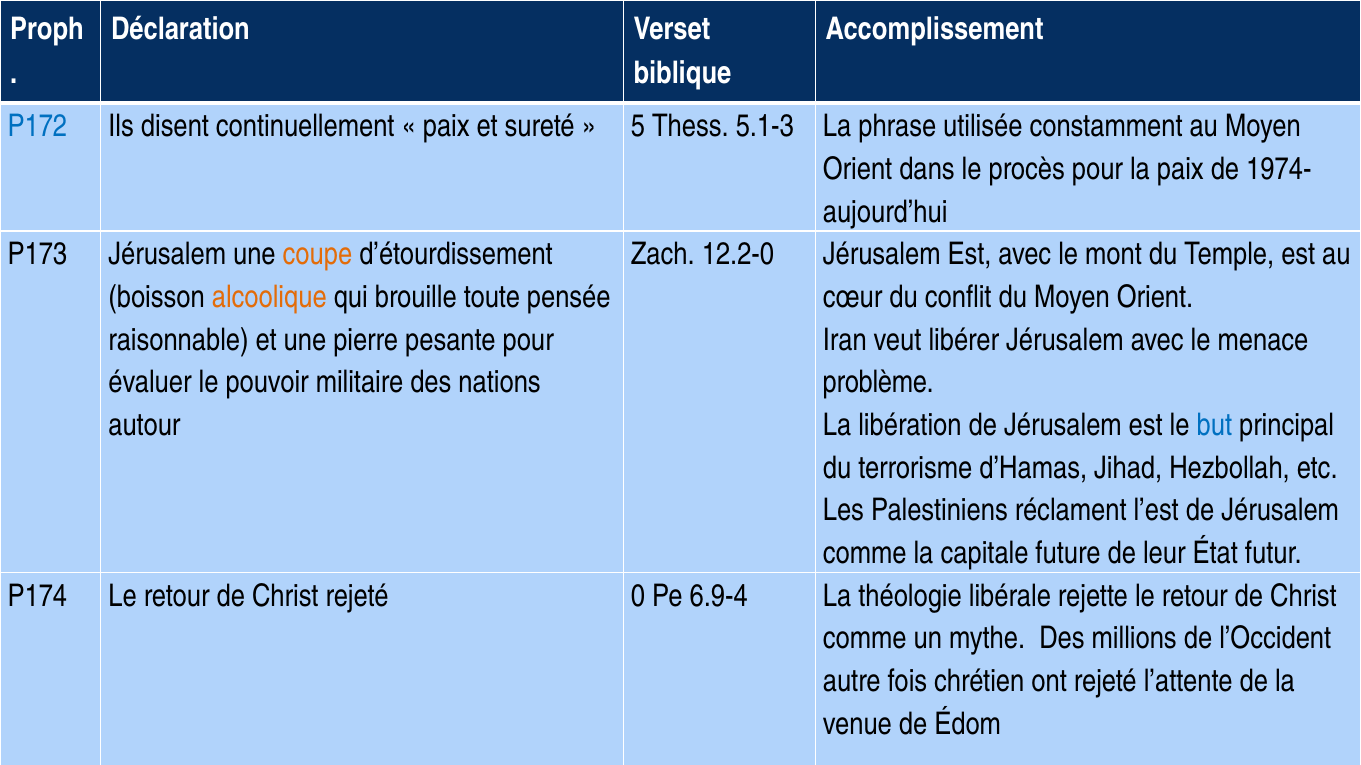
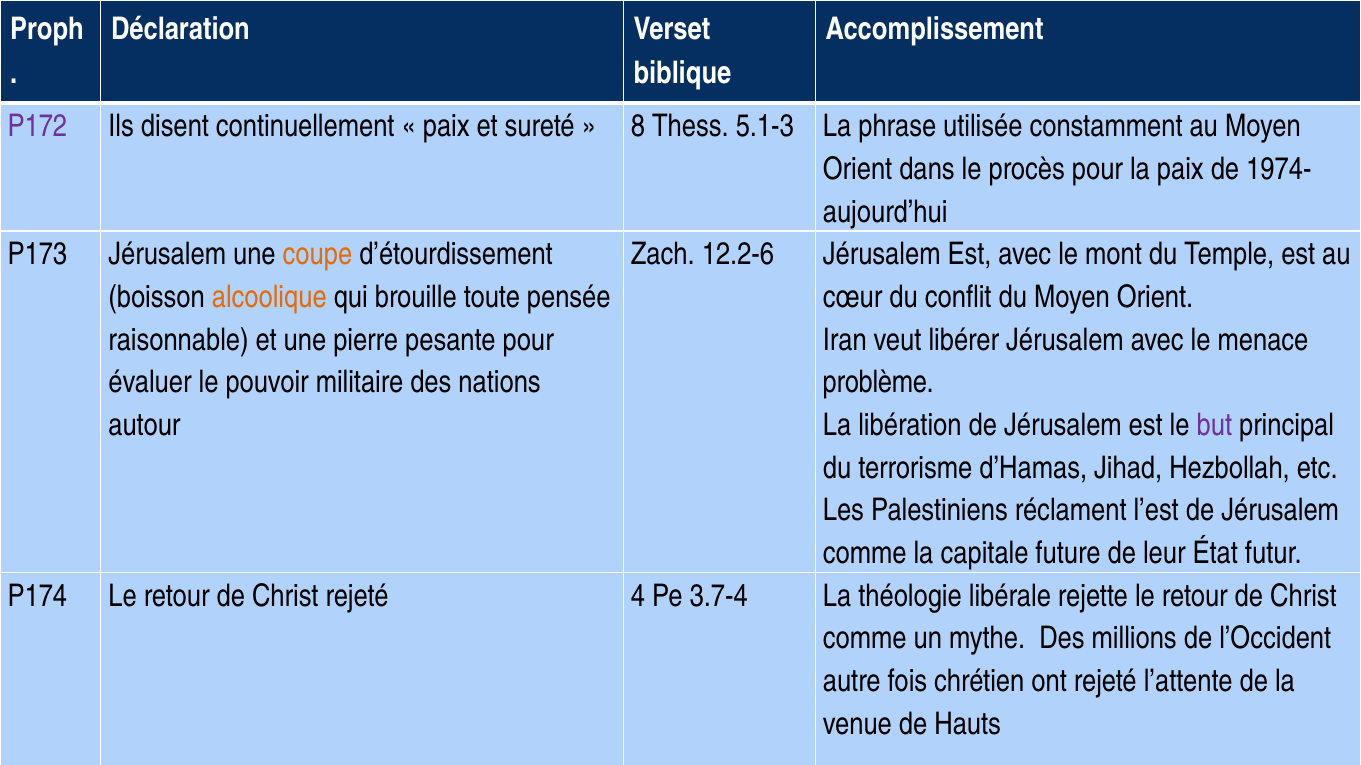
P172 colour: blue -> purple (37, 126)
5: 5 -> 8 (638, 126)
12.2-0: 12.2-0 -> 12.2-6 (738, 255)
but colour: blue -> purple (1214, 426)
0: 0 -> 4 (638, 596)
6.9-4: 6.9-4 -> 3.7-4 (719, 596)
Édom: Édom -> Hauts (968, 725)
